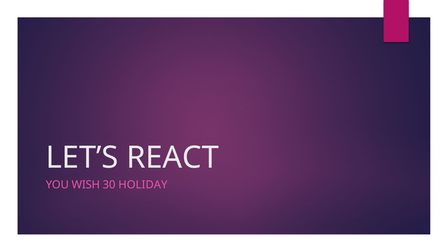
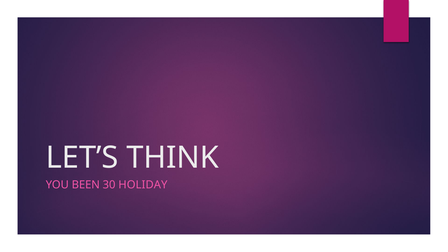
REACT: REACT -> THINK (173, 158)
WISH: WISH -> BEEN (86, 185)
